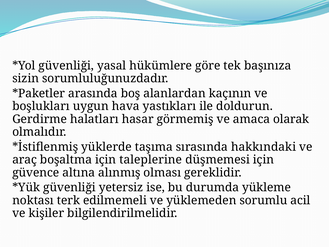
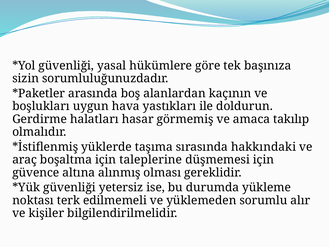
olarak: olarak -> takılıp (291, 119)
acil: acil -> alır (300, 200)
